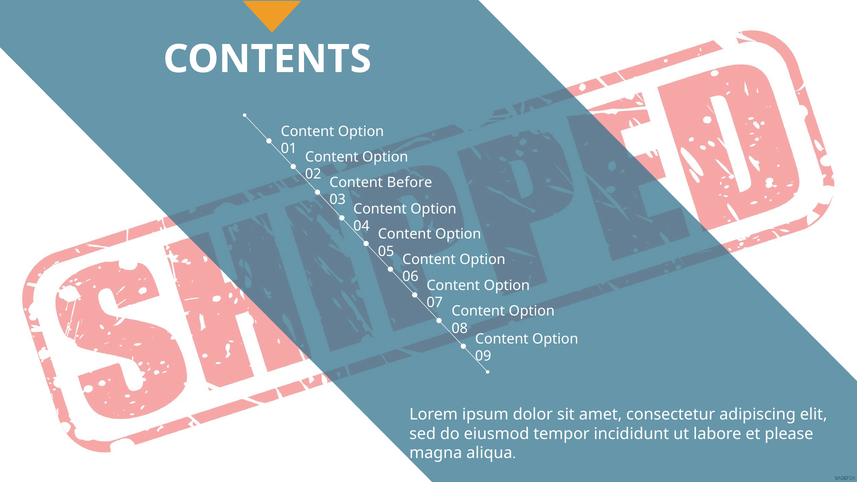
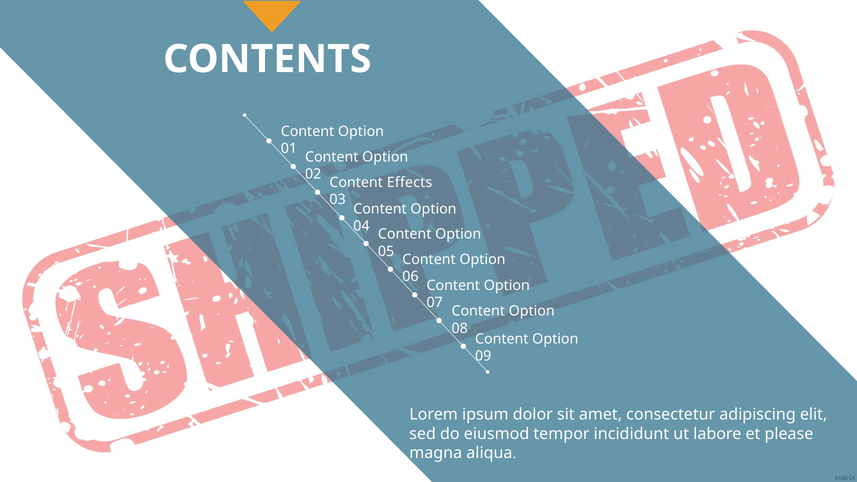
Before: Before -> Effects (410, 183)
